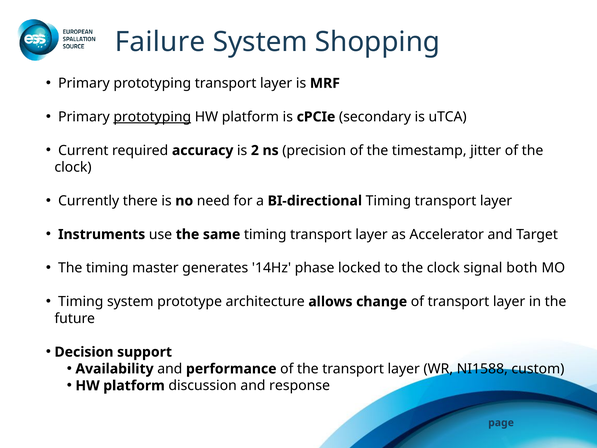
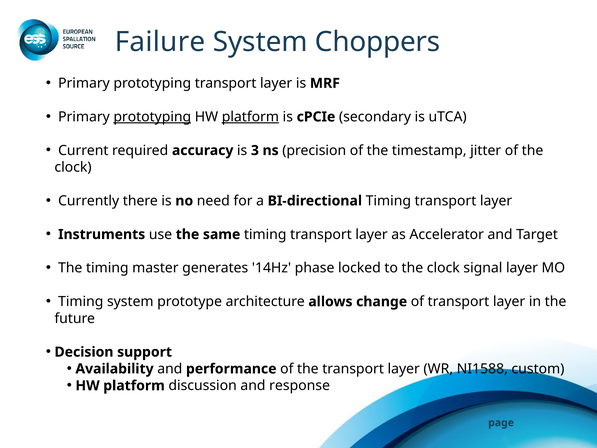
Shopping: Shopping -> Choppers (378, 42)
platform underline: none -> present (250, 117)
2: 2 -> 3 (255, 150)
signal both: both -> layer (522, 268)
